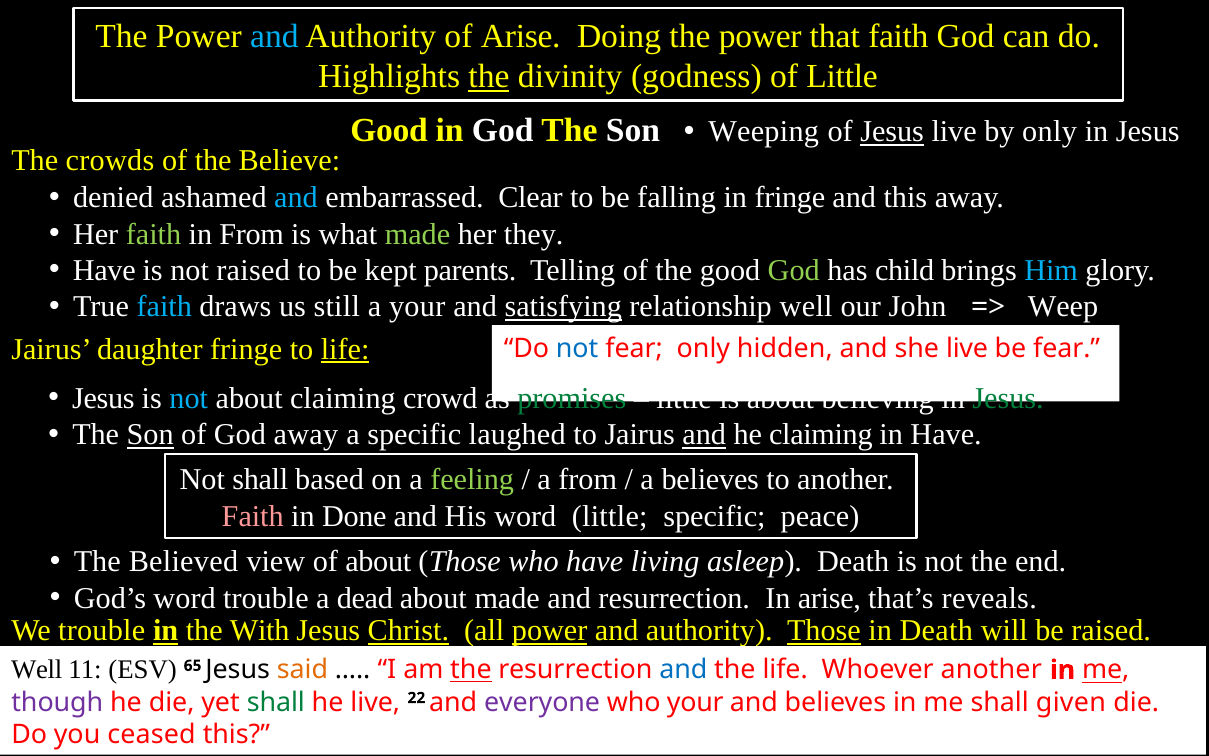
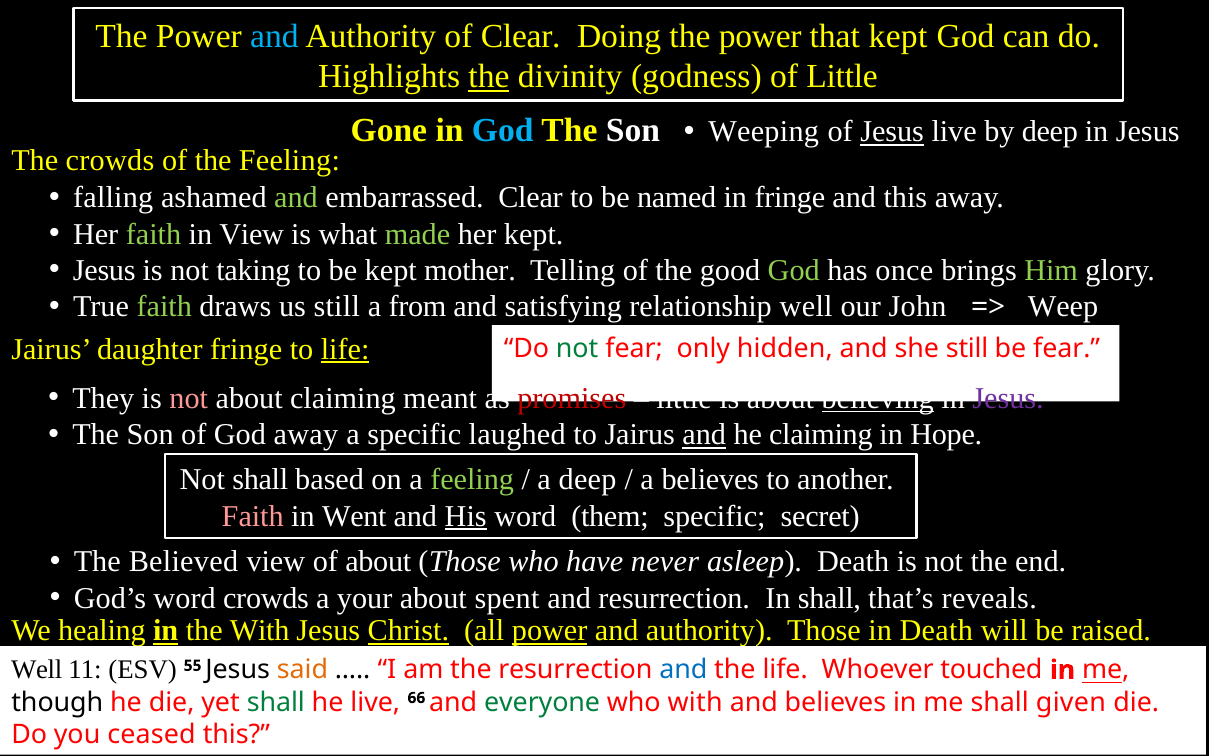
of Arise: Arise -> Clear (521, 36)
that faith: faith -> kept (898, 36)
Good: Good -> Gone (389, 130)
God colour: white -> light blue (503, 130)
by only: only -> deep (1050, 132)
the Believe: Believe -> Feeling (289, 160)
denied: denied -> falling (113, 198)
and colour: light blue -> light green (296, 198)
falling: falling -> named (677, 198)
in From: From -> View (252, 234)
her they: they -> kept (534, 234)
Have: Have -> Jesus (104, 270)
not raised: raised -> taking (253, 270)
parents: parents -> mother (470, 270)
child: child -> once (904, 270)
Him colour: light blue -> light green (1051, 270)
faith colour: light blue -> light green (164, 307)
a your: your -> from (418, 307)
satisfying underline: present -> none (563, 307)
not colour: blue -> green (577, 349)
she live: live -> still (967, 349)
Jesus: Jesus -> They (103, 398)
not colour: light blue -> pink (189, 398)
crowd: crowd -> meant (440, 398)
promises colour: green -> red (572, 398)
believing underline: none -> present (878, 398)
Jesus colour: green -> purple (1008, 398)
Son underline: present -> none (150, 435)
in Have: Have -> Hope (946, 435)
a from: from -> deep (588, 480)
Done: Done -> Went (354, 516)
His underline: none -> present (466, 516)
word little: little -> them (610, 516)
peace: peace -> secret (820, 516)
living: living -> never (665, 561)
word trouble: trouble -> crowds (266, 598)
dead: dead -> your (365, 598)
about made: made -> spent (507, 598)
In arise: arise -> shall (829, 598)
We trouble: trouble -> healing (102, 631)
Those underline: present -> none (824, 631)
65: 65 -> 55 (193, 665)
the underline: present -> none (471, 670)
Whoever another: another -> touched (991, 670)
though colour: purple -> black (57, 702)
22: 22 -> 66 (416, 698)
everyone colour: purple -> green (542, 702)
who your: your -> with (695, 702)
